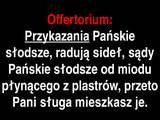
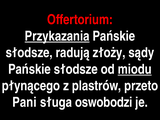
sideł: sideł -> złoży (109, 53)
miodu underline: none -> present (135, 69)
mieszkasz: mieszkasz -> oswobodzi (104, 102)
